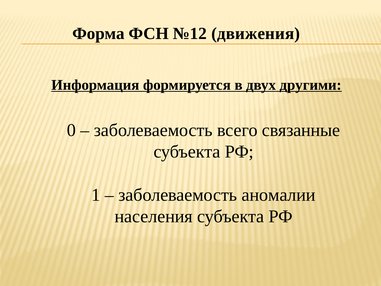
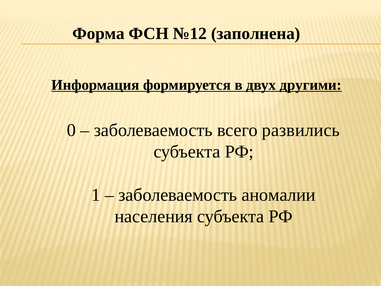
движения: движения -> заполнена (256, 33)
связанные: связанные -> развились (301, 130)
